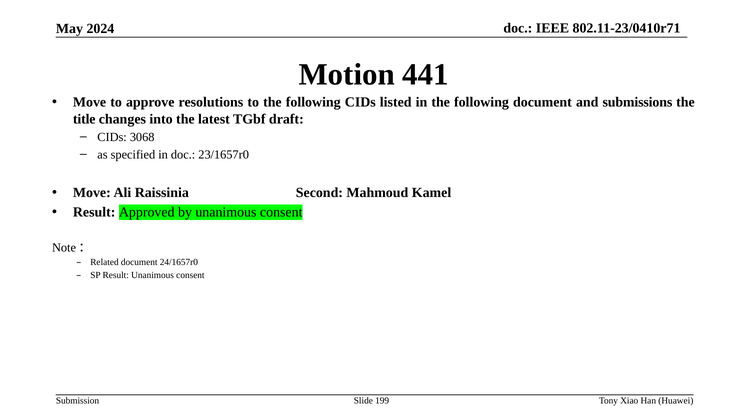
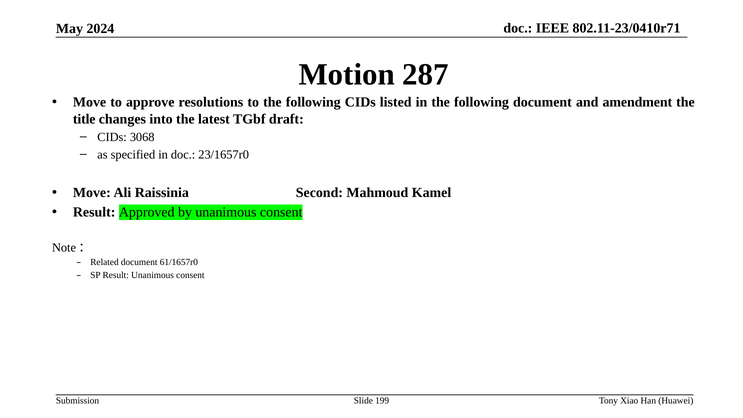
441: 441 -> 287 (426, 75)
submissions: submissions -> amendment (637, 102)
24/1657r0: 24/1657r0 -> 61/1657r0 (179, 262)
